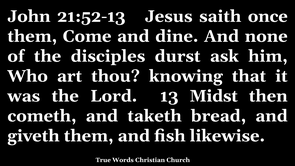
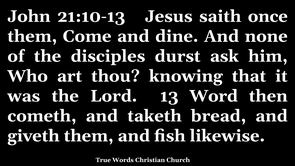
21:52-13: 21:52-13 -> 21:10-13 (91, 16)
Midst: Midst -> Word (214, 96)
